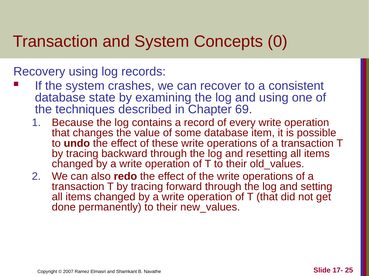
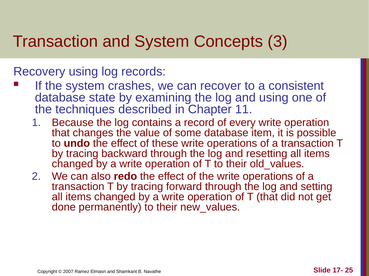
0: 0 -> 3 (278, 42)
69: 69 -> 11 (244, 110)
